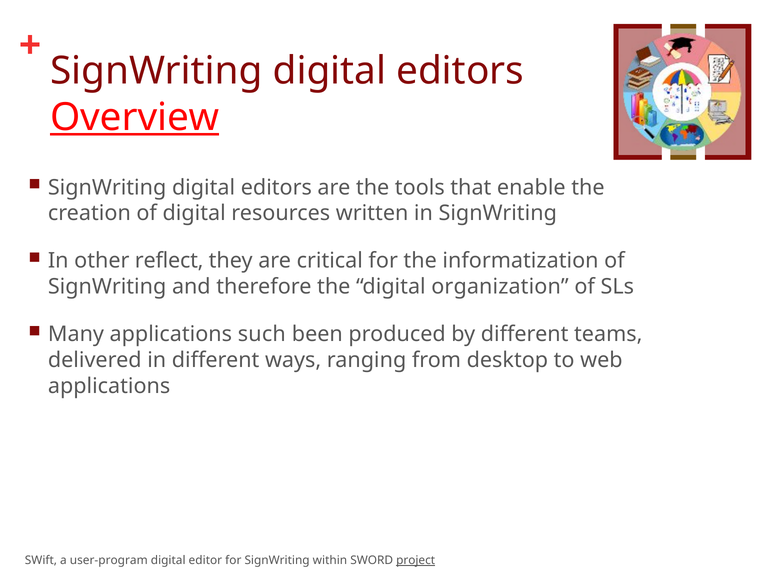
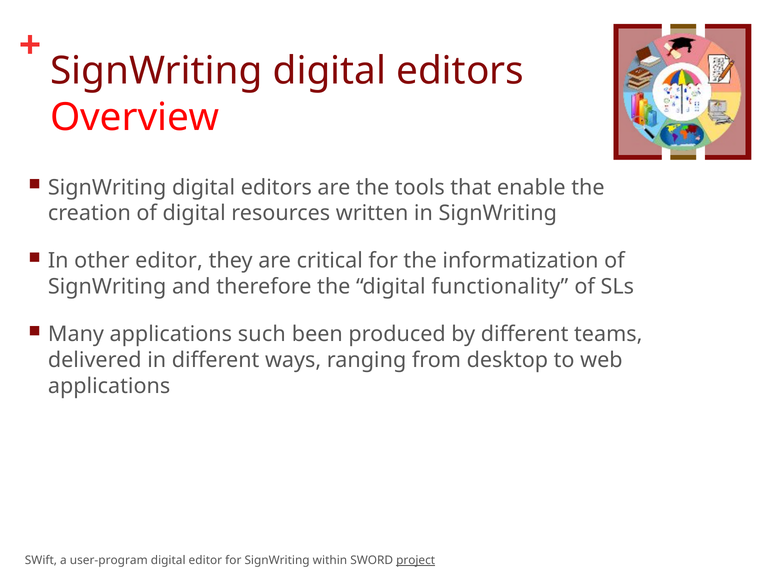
Overview underline: present -> none (135, 118)
other reflect: reflect -> editor (169, 261)
organization: organization -> functionality (500, 287)
